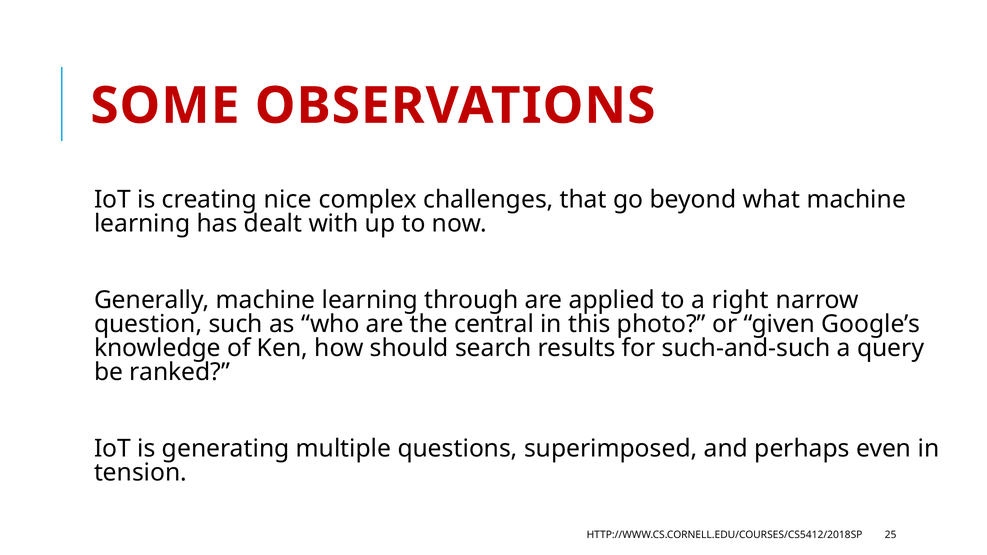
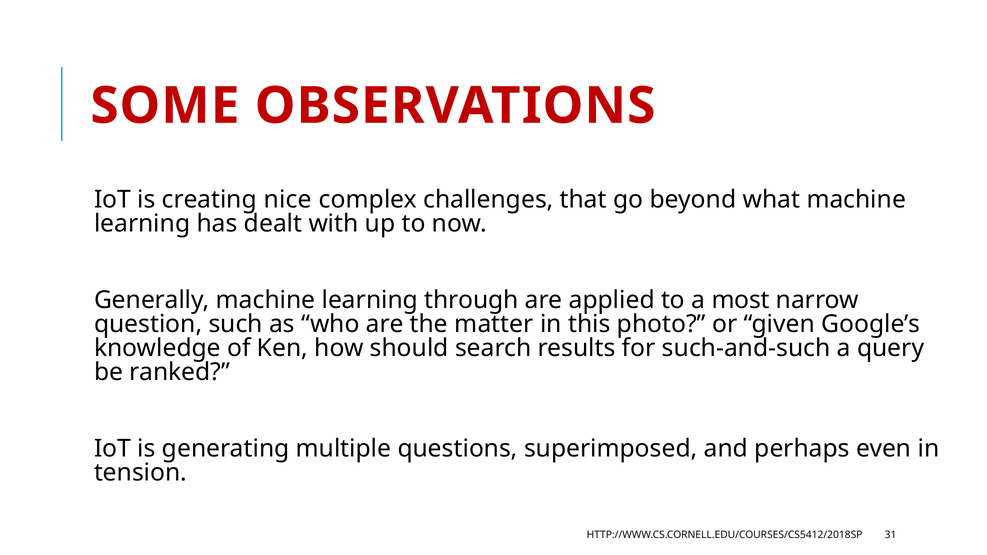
right: right -> most (741, 300)
central: central -> matter (494, 324)
25: 25 -> 31 (891, 535)
